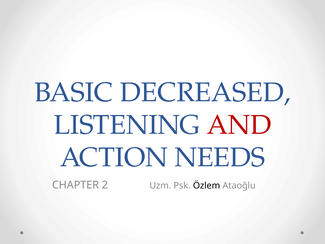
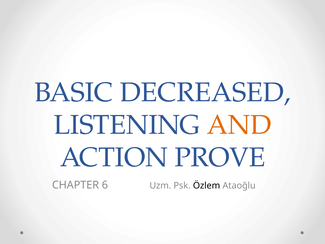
AND colour: red -> orange (239, 125)
NEEDS: NEEDS -> PROVE (220, 157)
2: 2 -> 6 (105, 185)
